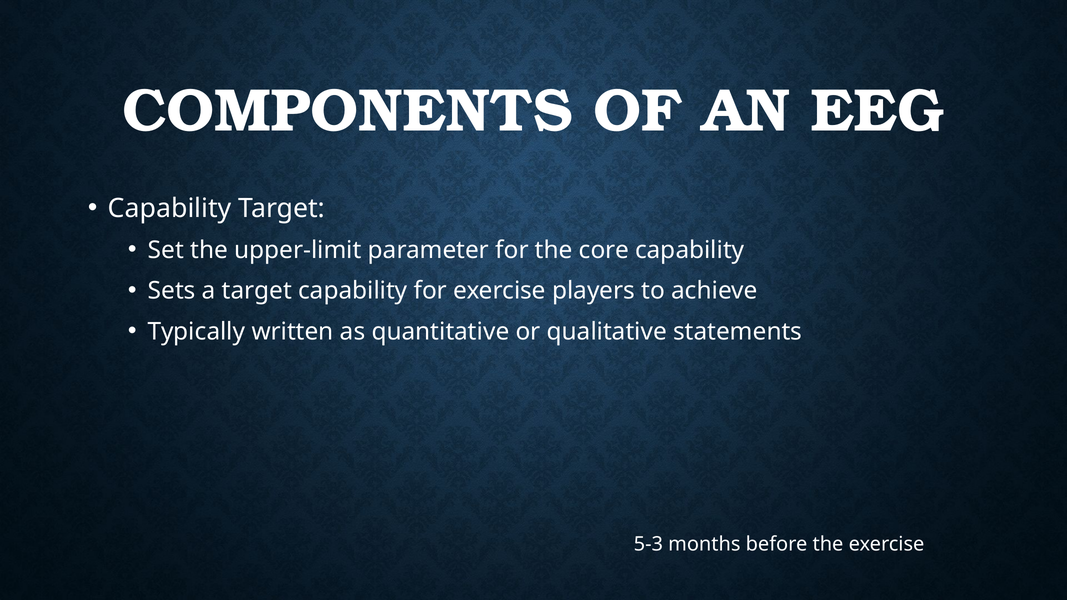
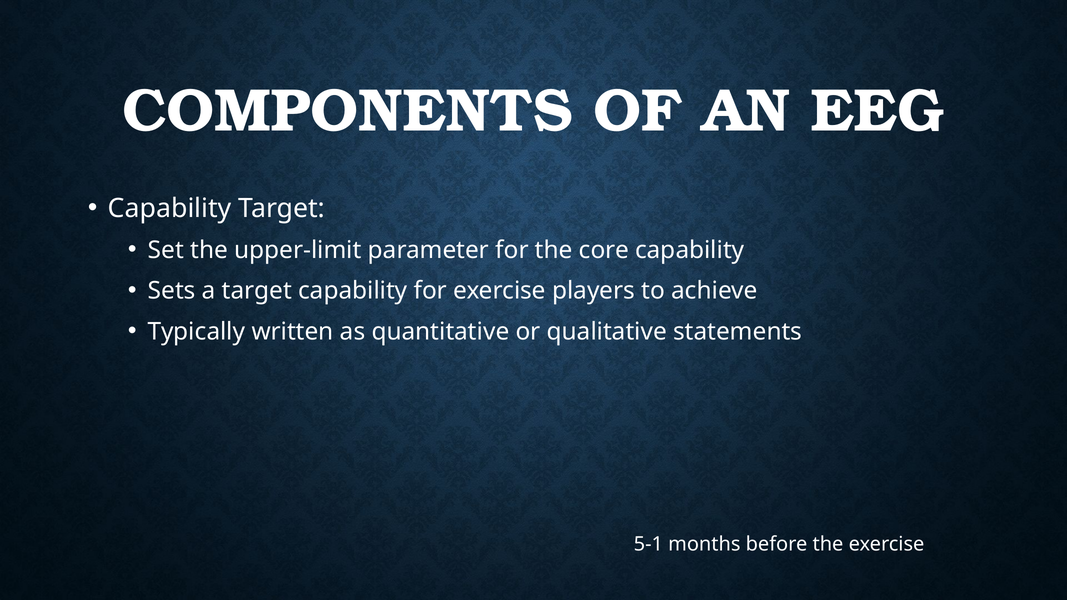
5-3: 5-3 -> 5-1 (648, 544)
